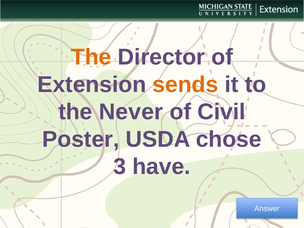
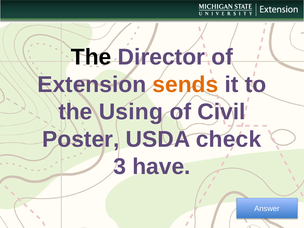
The colour: orange -> black (91, 57)
Never: Never -> Using (131, 112)
chose: chose -> check (229, 139)
